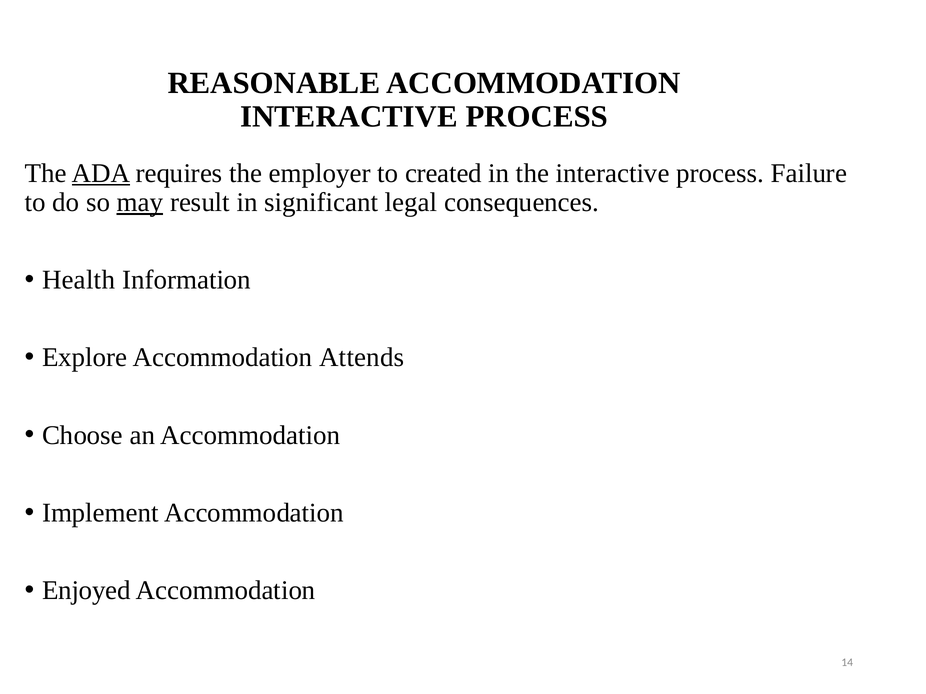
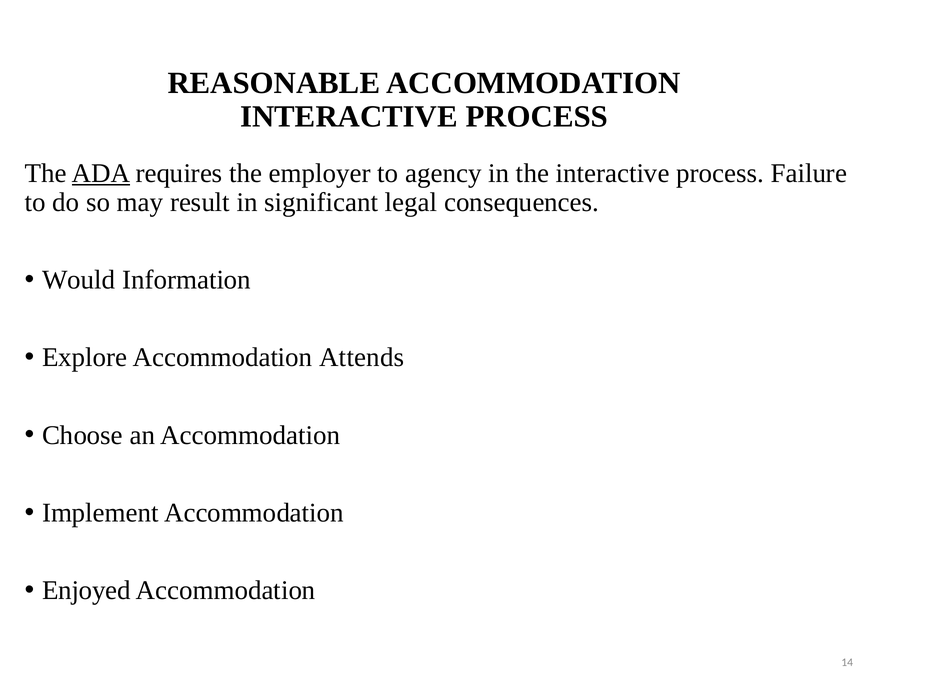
created: created -> agency (443, 173)
may underline: present -> none (140, 203)
Health: Health -> Would (79, 280)
